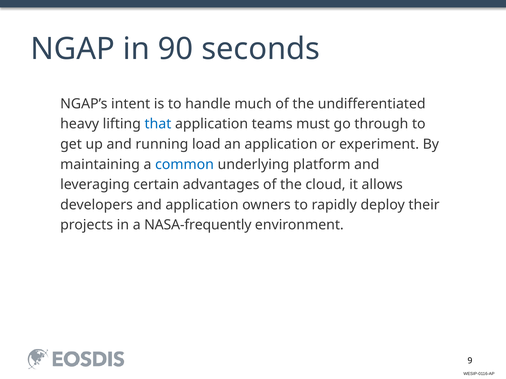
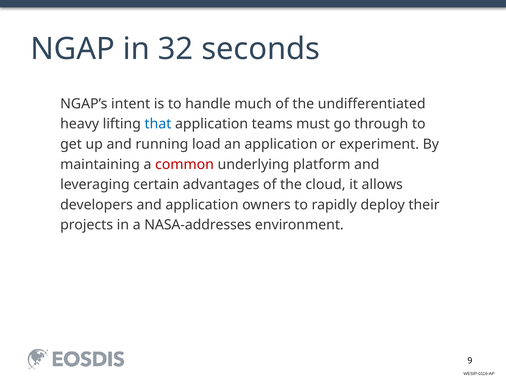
90: 90 -> 32 (176, 49)
common colour: blue -> red (185, 165)
NASA-frequently: NASA-frequently -> NASA-addresses (198, 225)
